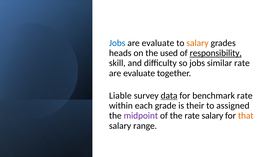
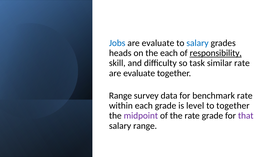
salary colour: orange -> blue (198, 43)
the used: used -> each (169, 53)
so jobs: jobs -> task (197, 63)
Liable: Liable -> Range (120, 96)
data underline: present -> none (169, 96)
their: their -> level (195, 106)
to assigned: assigned -> together (233, 106)
rate salary: salary -> grade (212, 116)
that colour: orange -> purple (246, 116)
